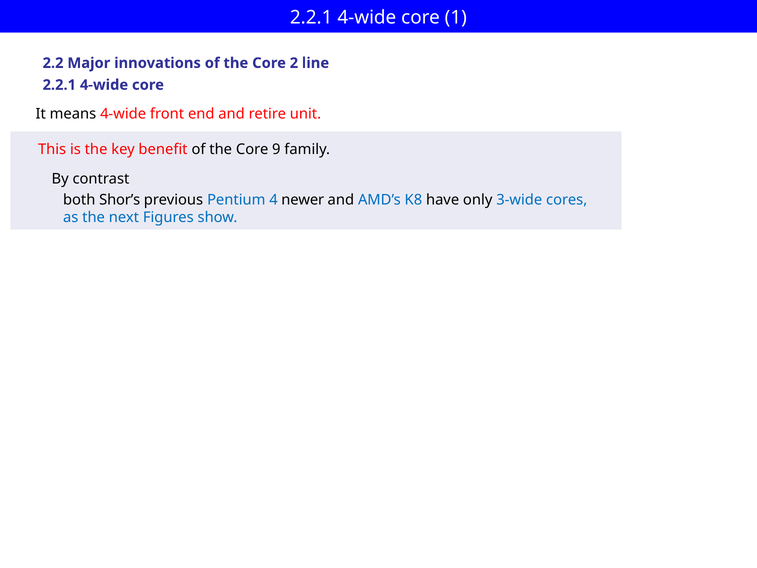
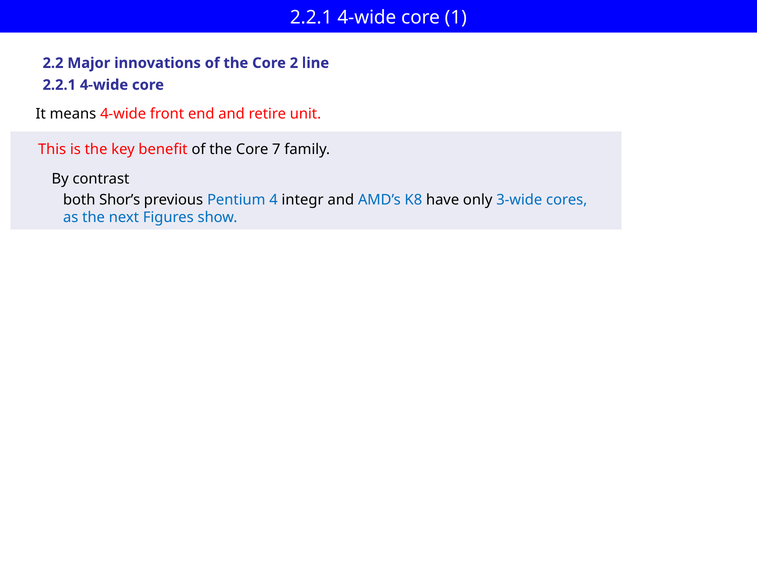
9: 9 -> 7 (276, 149)
newer: newer -> integr (303, 200)
